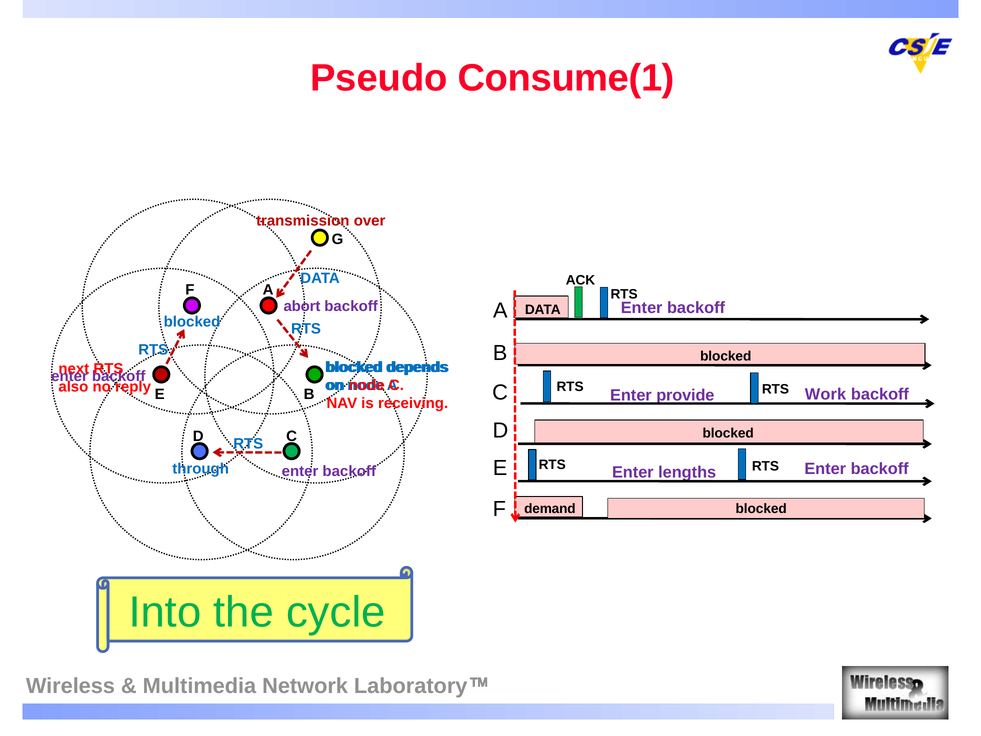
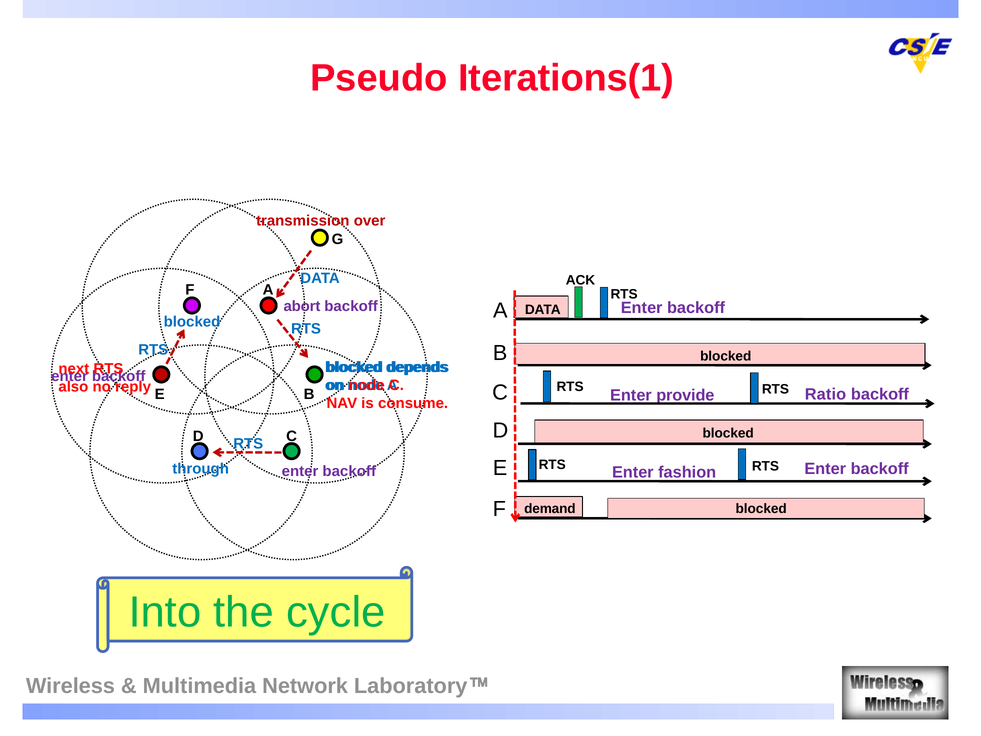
Consume(1: Consume(1 -> Iterations(1 (566, 78)
Work: Work -> Ratio (825, 394)
receiving: receiving -> consume (413, 403)
lengths: lengths -> fashion (687, 472)
